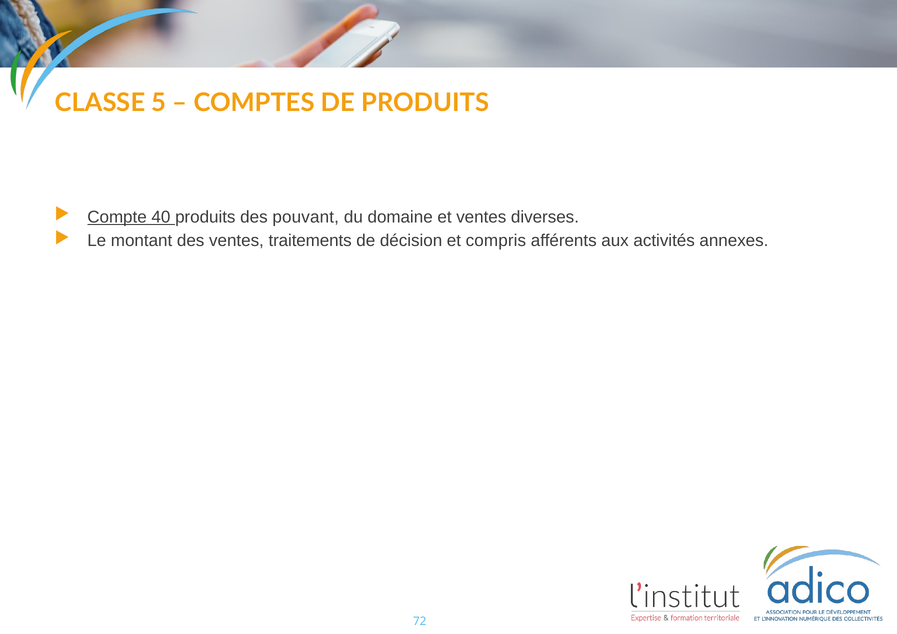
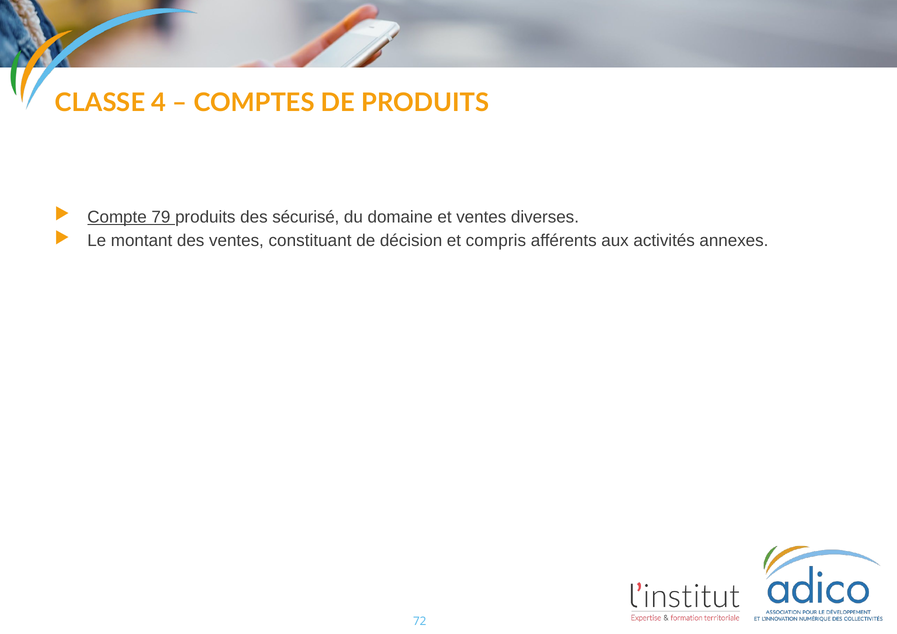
5: 5 -> 4 (159, 103)
40: 40 -> 79 (161, 217)
pouvant: pouvant -> sécurisé (306, 217)
traitements: traitements -> constituant (310, 241)
